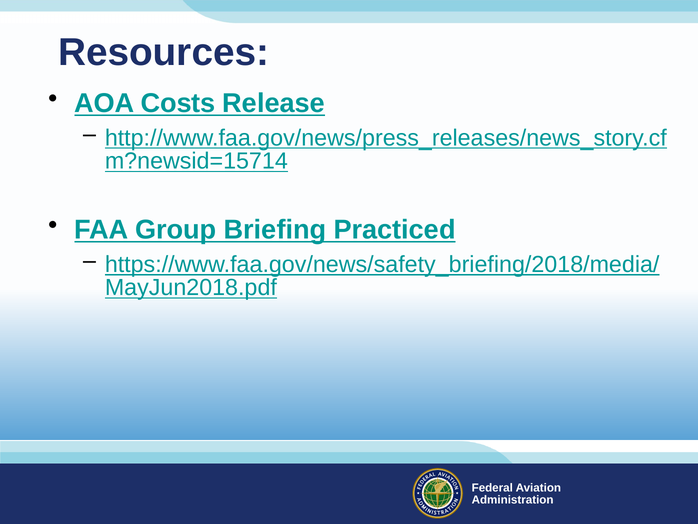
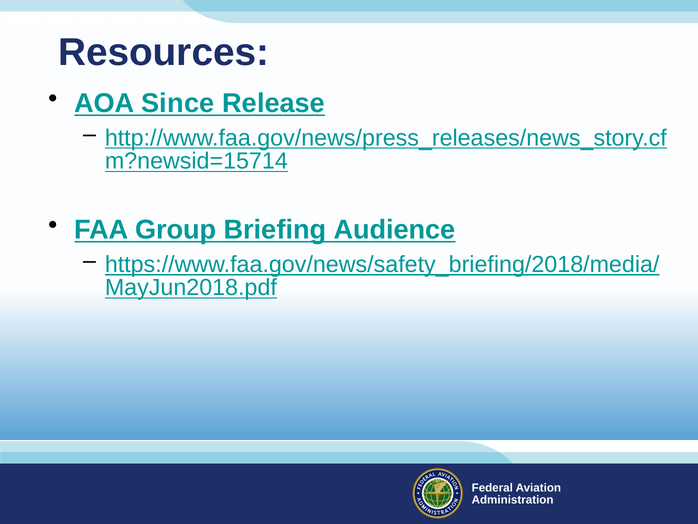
Costs: Costs -> Since (178, 103)
Practiced: Practiced -> Audience (395, 230)
